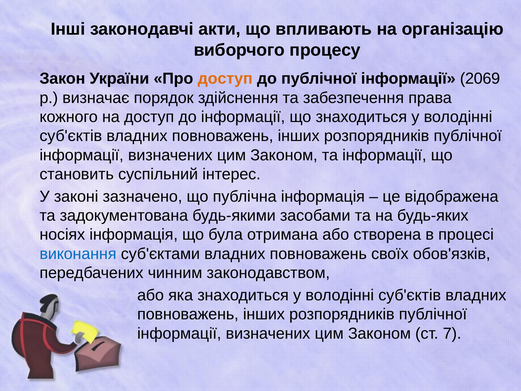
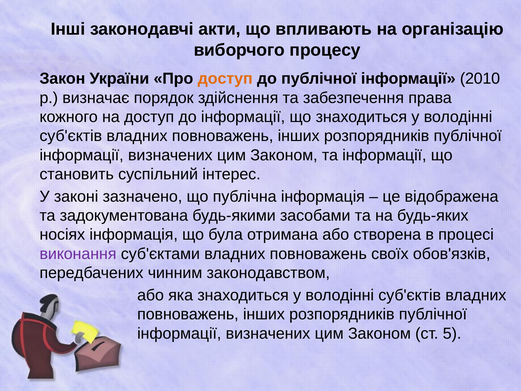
2069: 2069 -> 2010 (480, 79)
виконання colour: blue -> purple (78, 254)
7: 7 -> 5 (452, 333)
